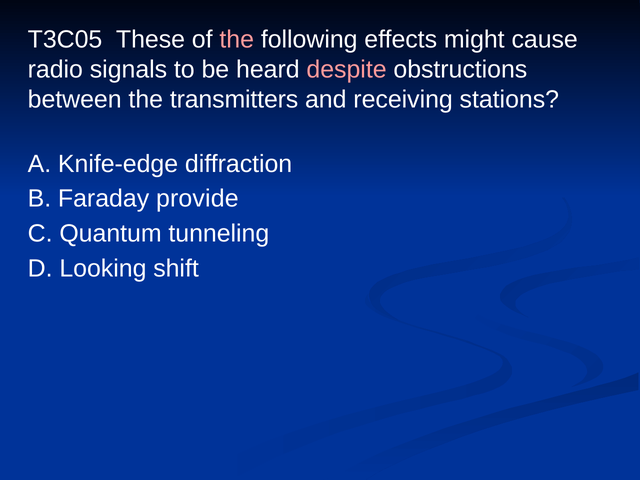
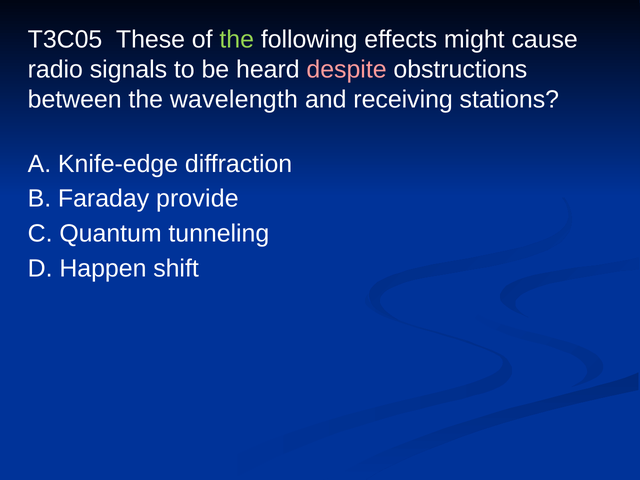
the colour: pink -> light green (237, 40)
transmitters: transmitters -> wavelength (234, 99)
Looking: Looking -> Happen (103, 268)
